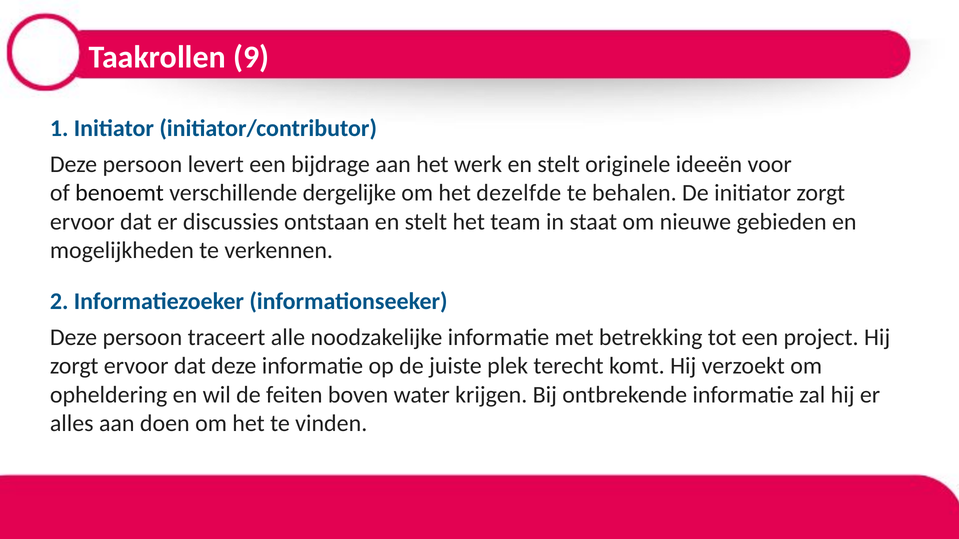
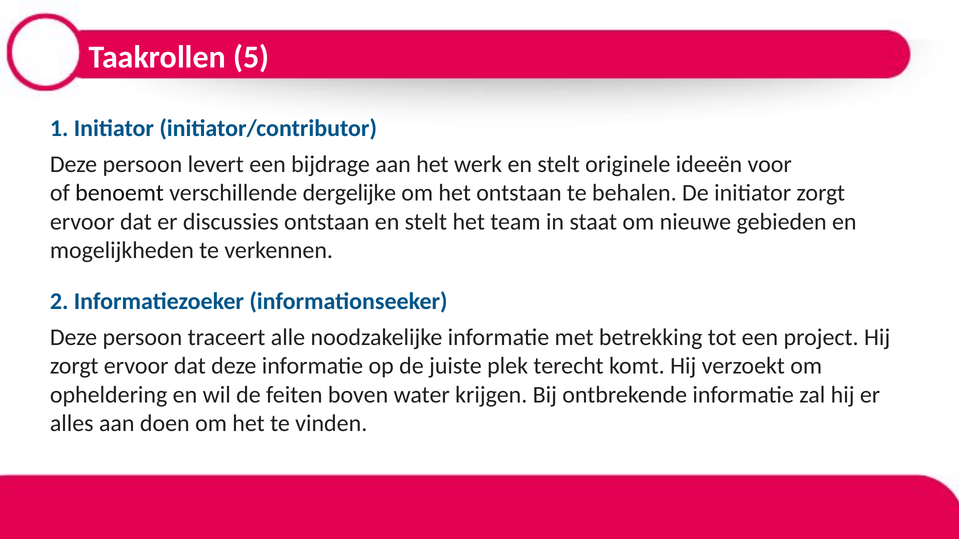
9: 9 -> 5 (251, 57)
het dezelfde: dezelfde -> ontstaan (519, 193)
